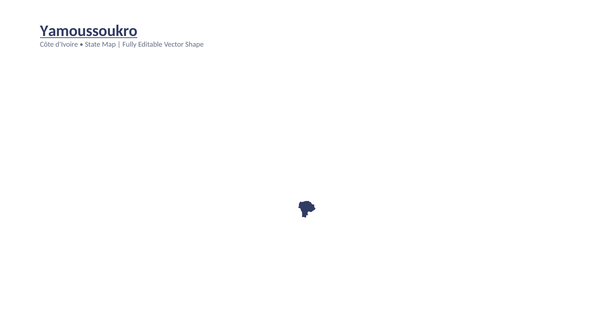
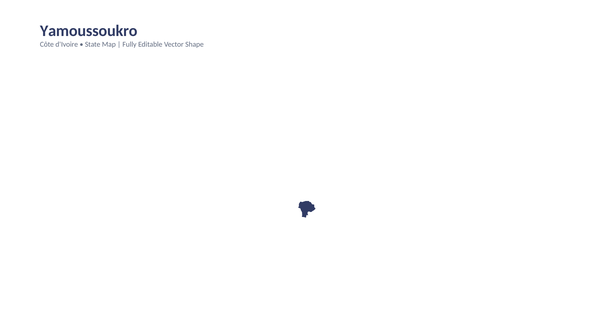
Yamoussoukro underline: present -> none (89, 31)
